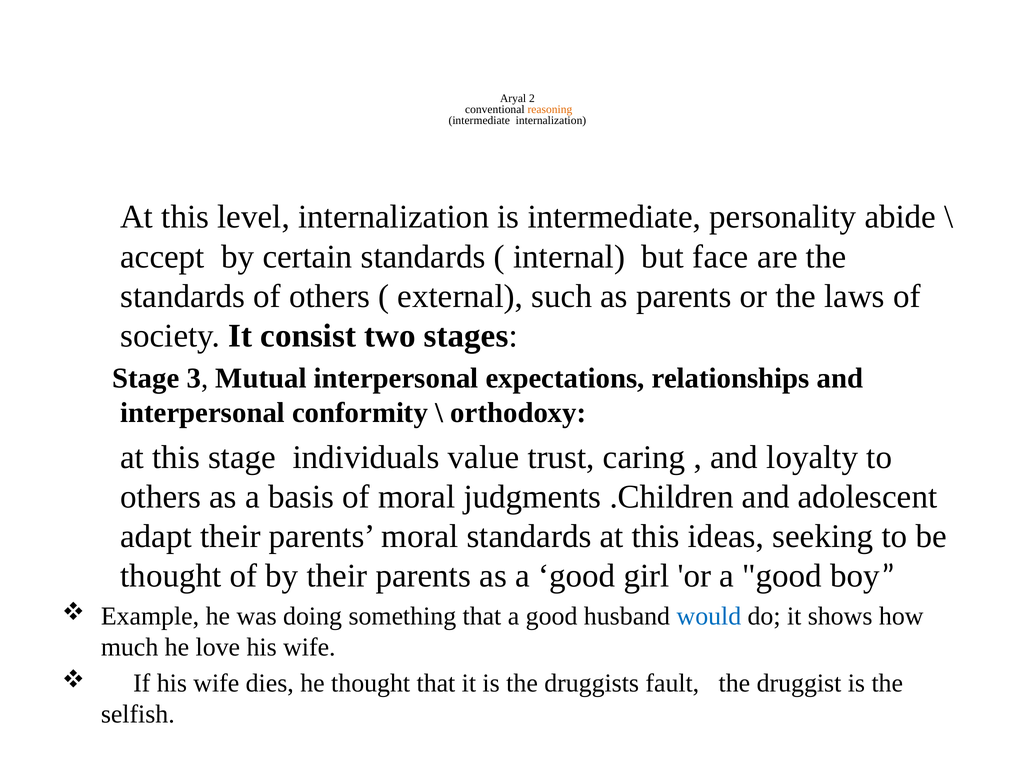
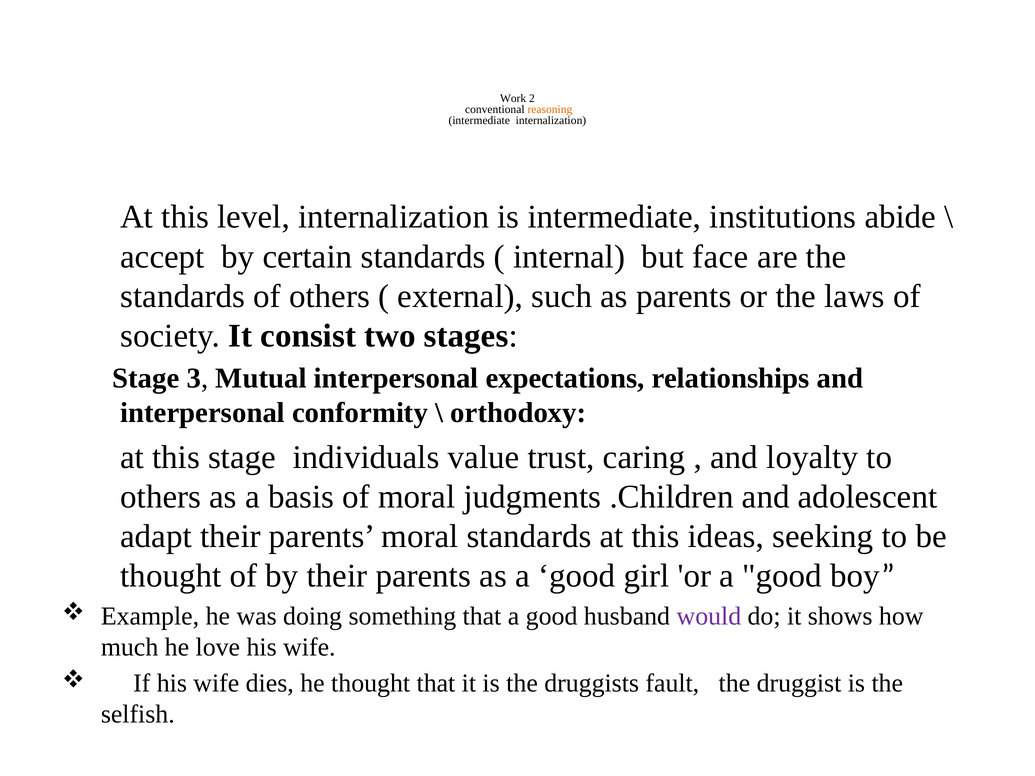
Aryal: Aryal -> Work (513, 99)
personality: personality -> institutions (783, 217)
would colour: blue -> purple (709, 616)
